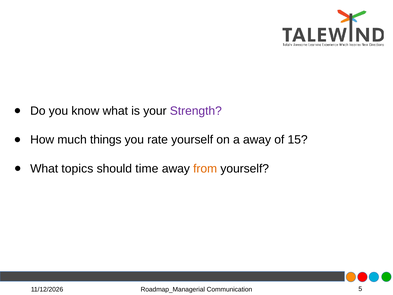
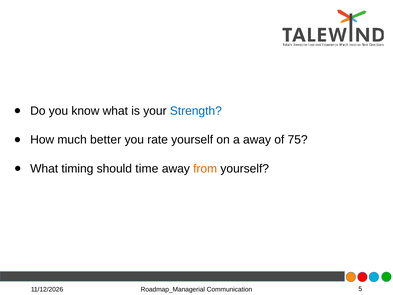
Strength colour: purple -> blue (196, 111)
things: things -> better (106, 140)
15: 15 -> 75 (298, 140)
topics: topics -> timing (77, 168)
